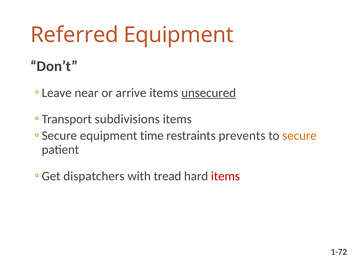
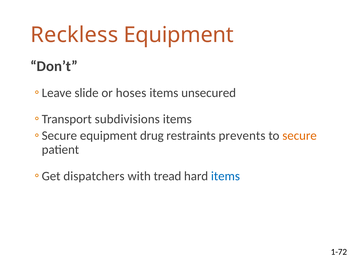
Referred: Referred -> Reckless (74, 35)
near: near -> slide (87, 93)
arrive: arrive -> hoses (131, 93)
unsecured underline: present -> none (209, 93)
time: time -> drug (152, 136)
items colour: red -> blue (225, 176)
